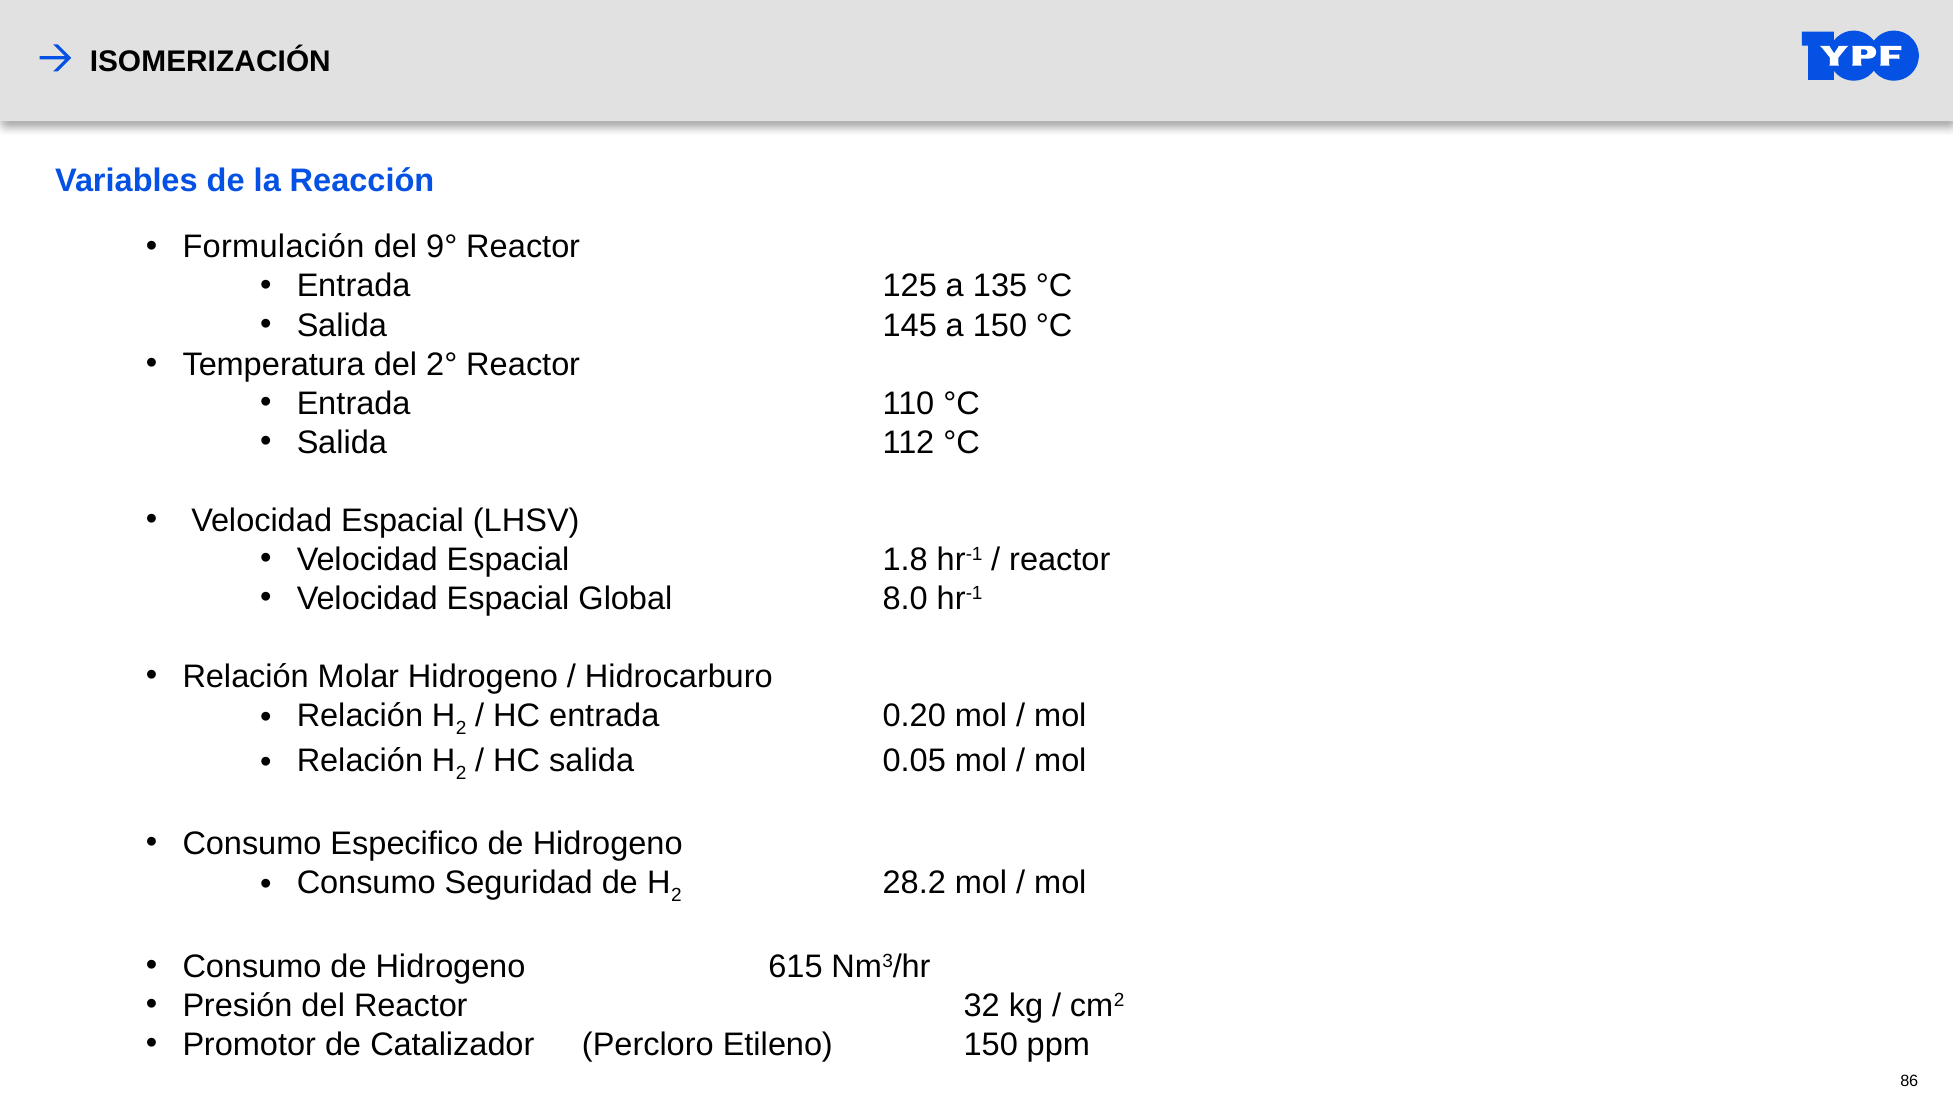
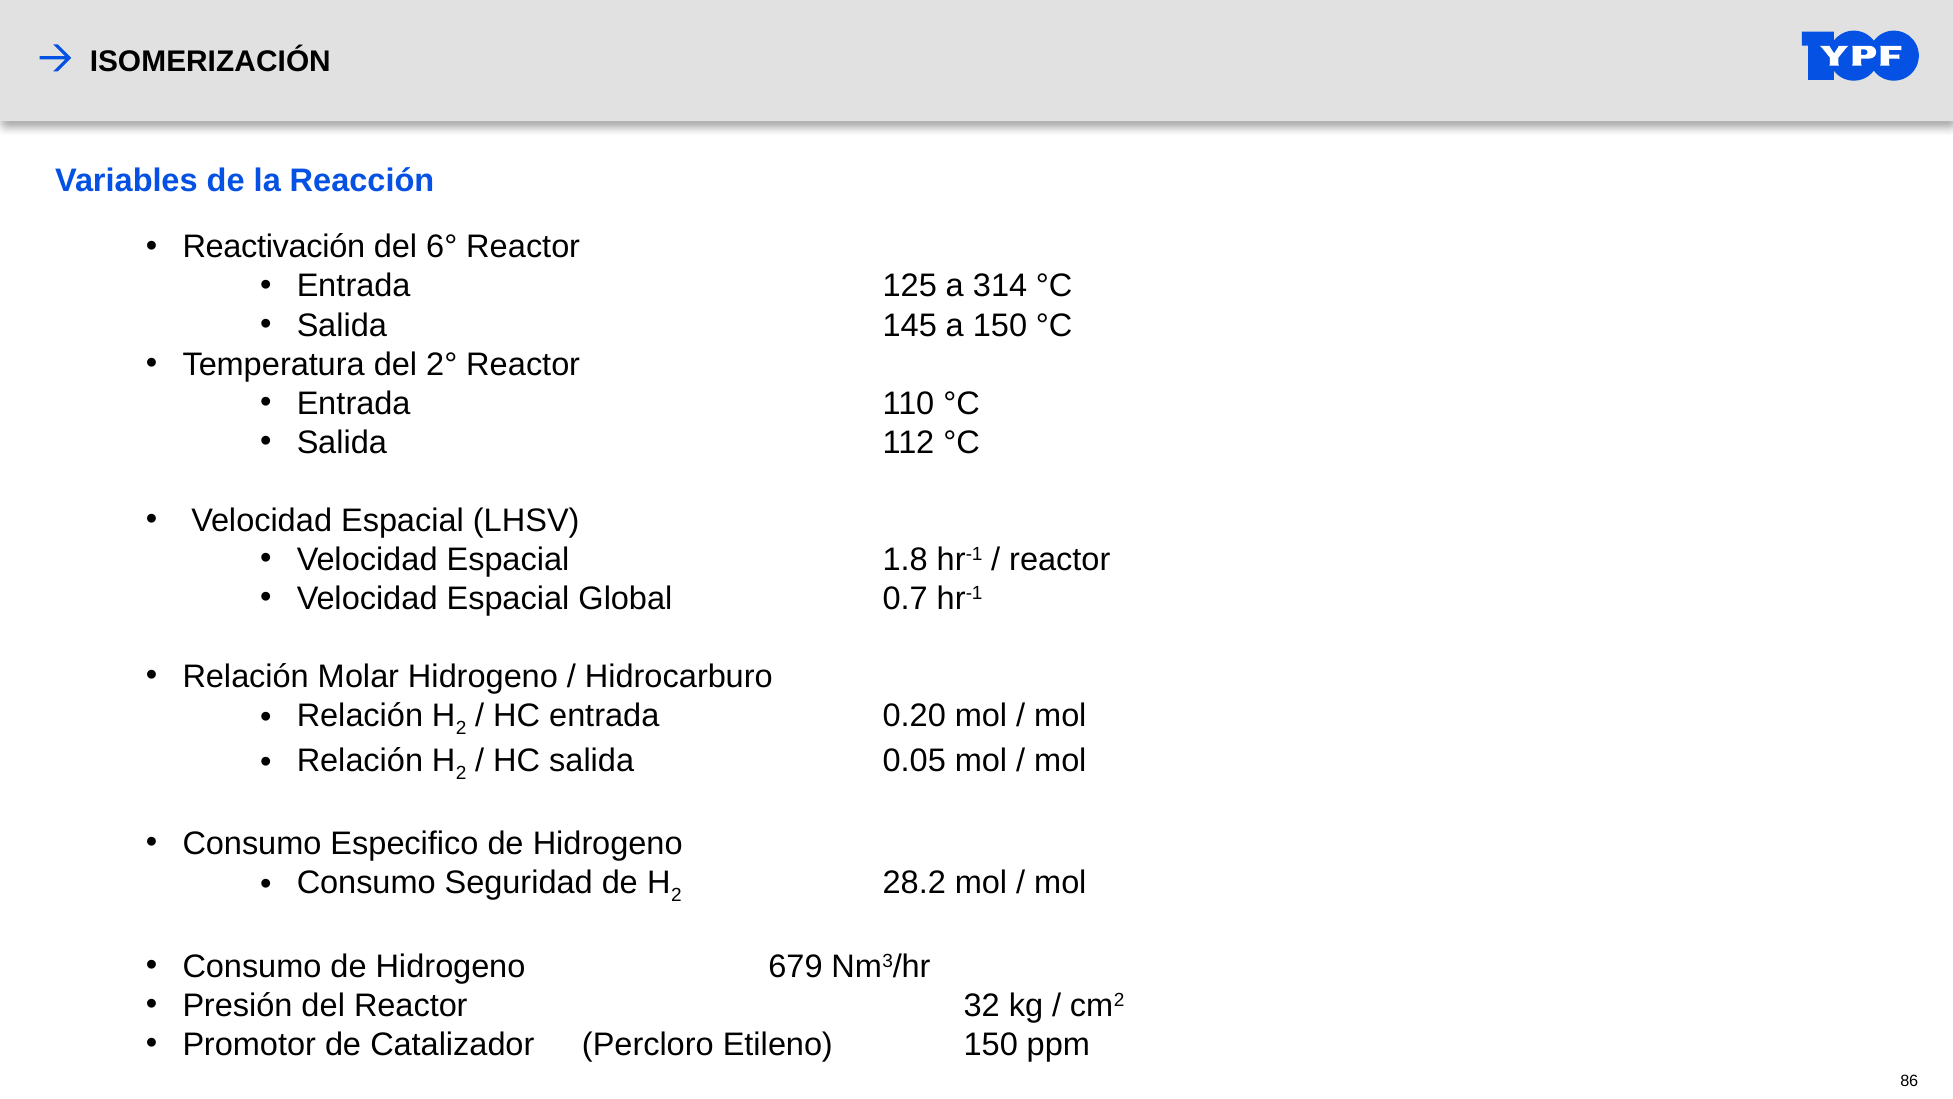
Formulación: Formulación -> Reactivación (274, 247)
9°: 9° -> 6° (442, 247)
135: 135 -> 314 (1000, 286)
8.0: 8.0 -> 0.7 (905, 599)
615: 615 -> 679 (796, 966)
